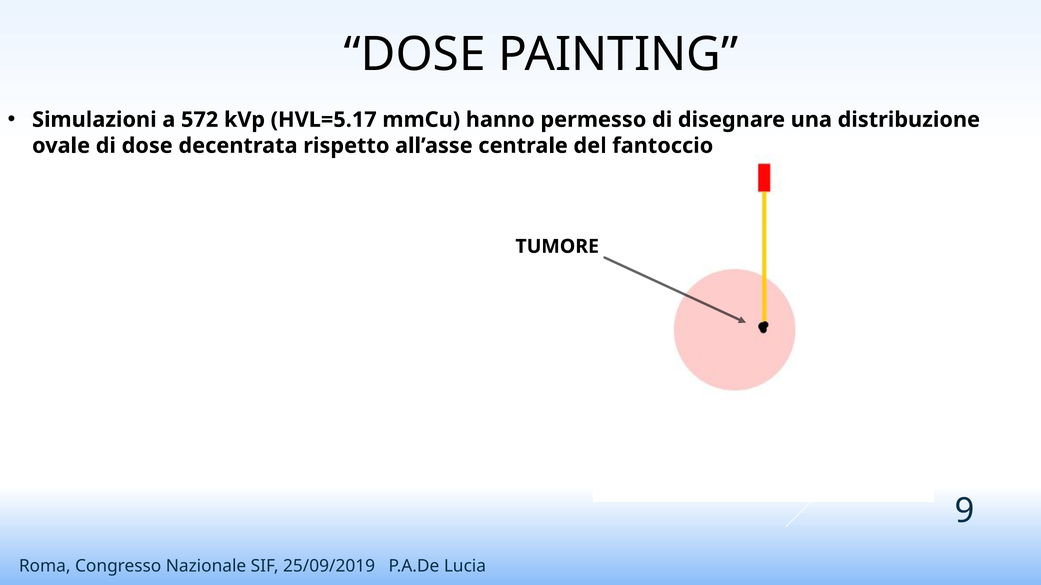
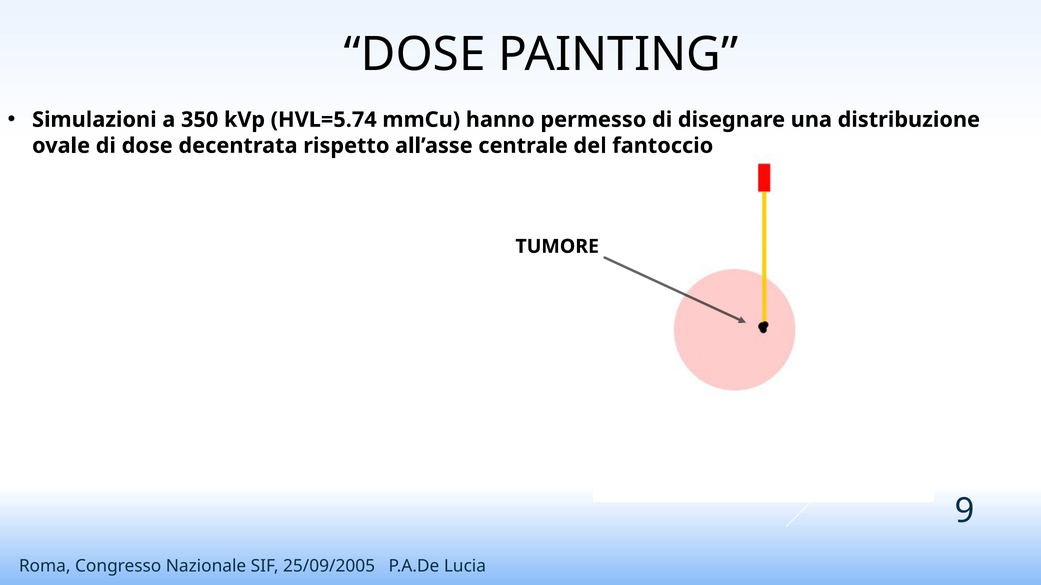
572: 572 -> 350 (200, 120)
HVL=5.17: HVL=5.17 -> HVL=5.74 (324, 120)
25/09/2019: 25/09/2019 -> 25/09/2005 (329, 567)
